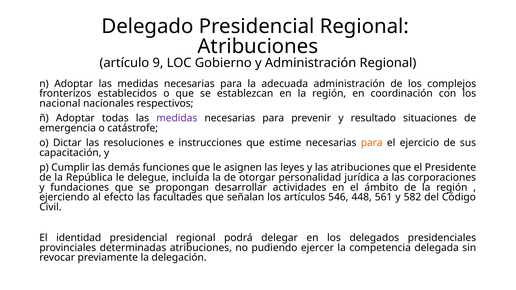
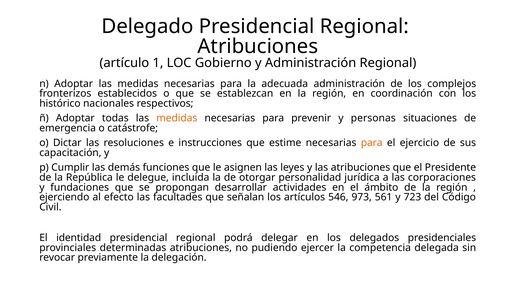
9: 9 -> 1 (158, 63)
nacional: nacional -> histórico (60, 104)
medidas colour: purple -> orange (177, 118)
resultado: resultado -> personas (373, 118)
448: 448 -> 973 (362, 197)
582: 582 -> 723 (412, 197)
